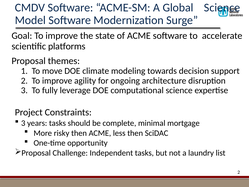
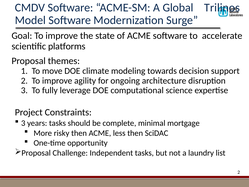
Global Science: Science -> Trilinos (222, 8)
